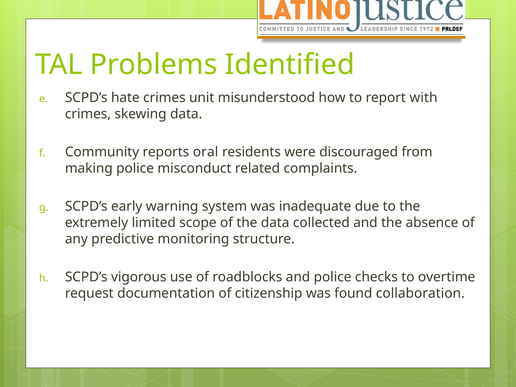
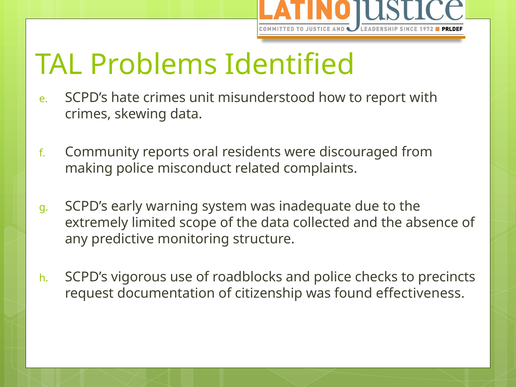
overtime: overtime -> precincts (447, 277)
collaboration: collaboration -> effectiveness (420, 293)
